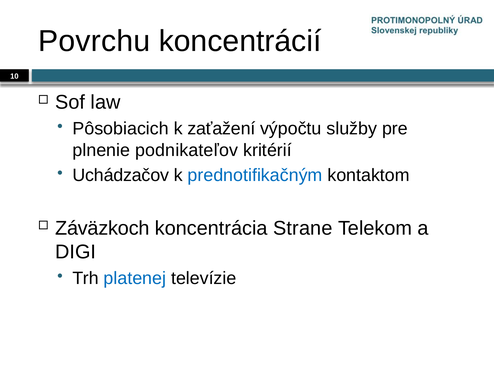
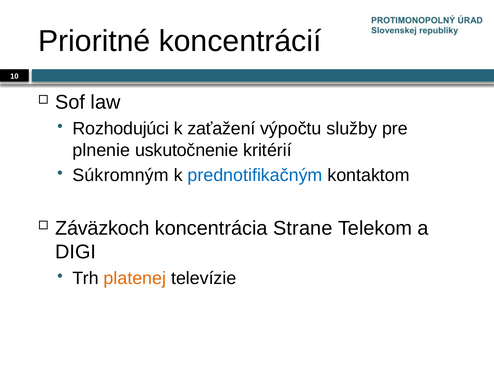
Povrchu: Povrchu -> Prioritné (94, 41)
Pôsobiacich: Pôsobiacich -> Rozhodujúci (121, 129)
podnikateľov: podnikateľov -> uskutočnenie (187, 150)
Uchádzačov: Uchádzačov -> Súkromným (121, 175)
platenej colour: blue -> orange (135, 278)
